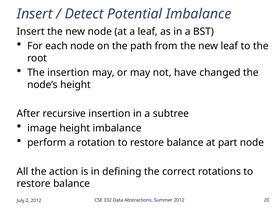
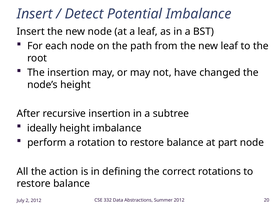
image: image -> ideally (42, 128)
